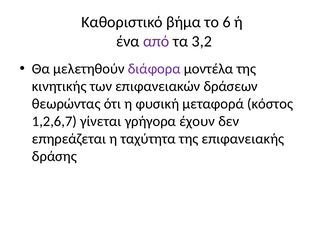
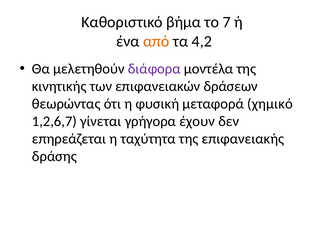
6: 6 -> 7 (227, 22)
από colour: purple -> orange (156, 41)
3,2: 3,2 -> 4,2 (202, 41)
κόστος: κόστος -> χημικό (270, 104)
